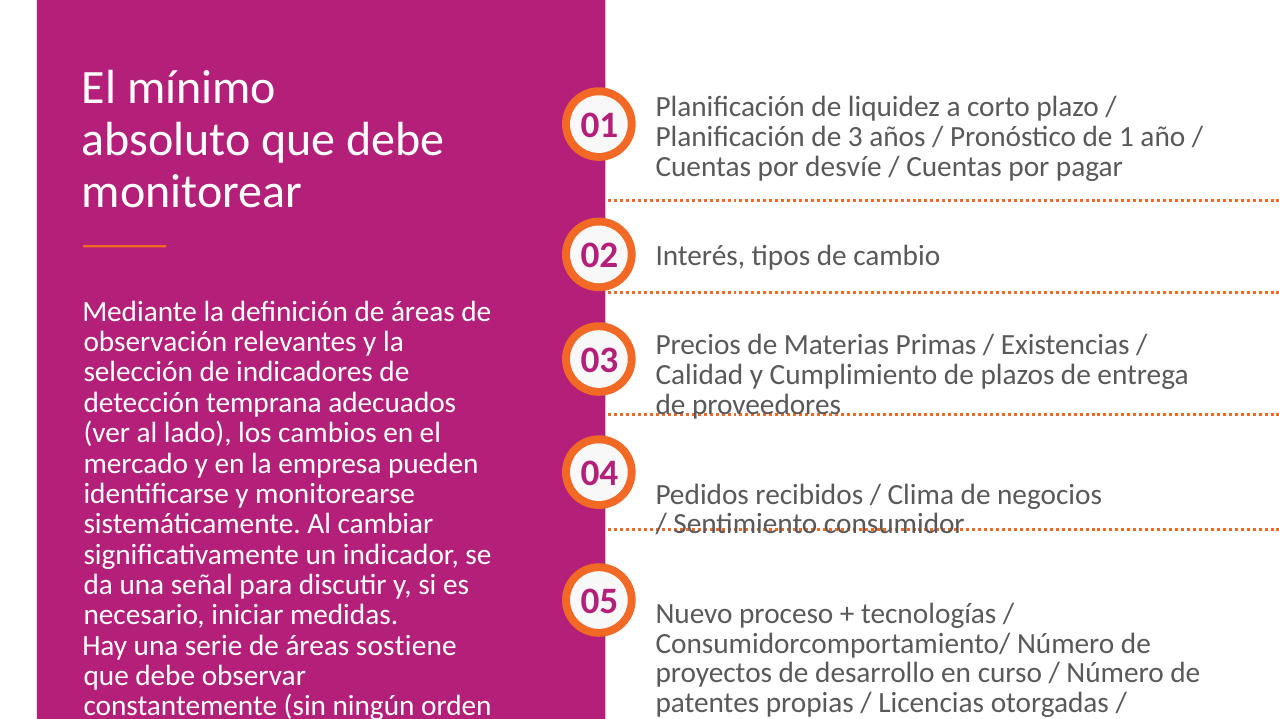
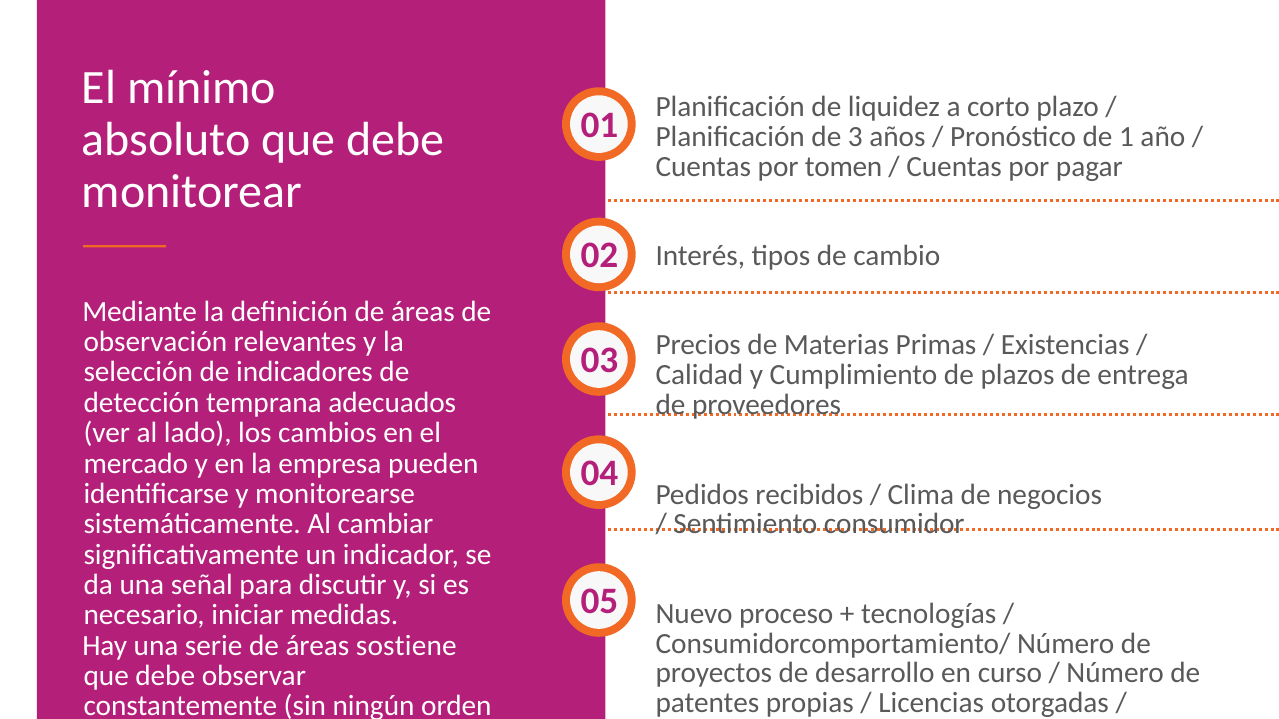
desvíe: desvíe -> tomen (844, 167)
